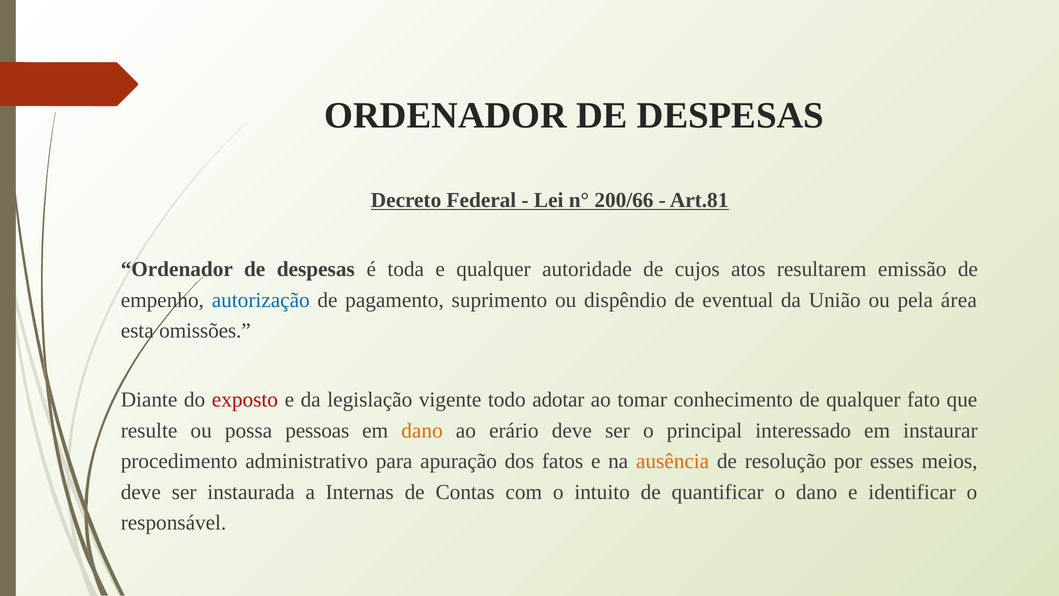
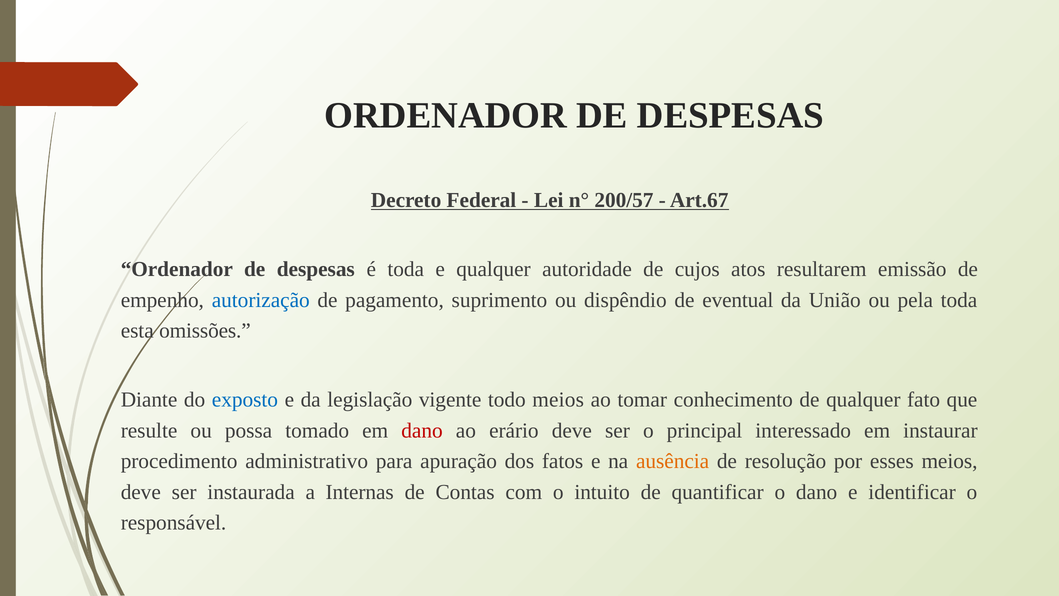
200/66: 200/66 -> 200/57 (624, 200)
Art.81: Art.81 -> Art.67 (699, 200)
pela área: área -> toda (959, 300)
exposto colour: red -> blue (245, 400)
todo adotar: adotar -> meios (558, 400)
pessoas: pessoas -> tomado (317, 430)
dano colour: orange -> red (422, 430)
